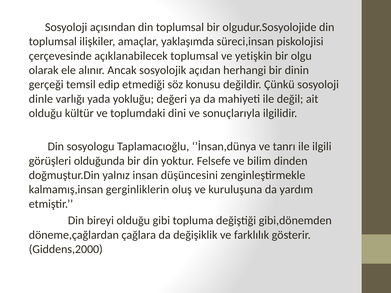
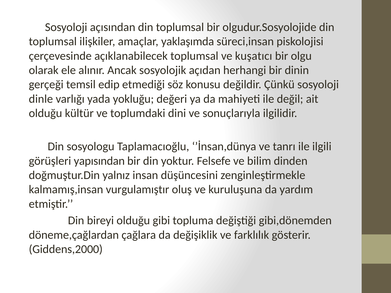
yetişkin: yetişkin -> kuşatıcı (254, 56)
olduğunda: olduğunda -> yapısından (99, 161)
gerginliklerin: gerginliklerin -> vurgulamıştır (138, 190)
